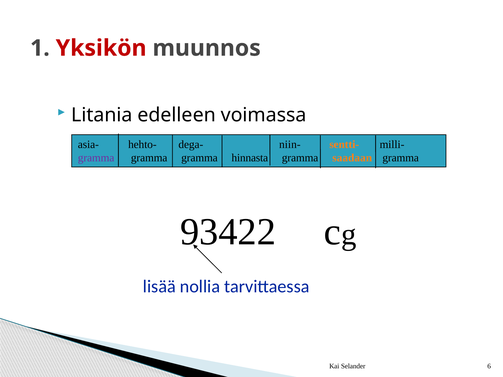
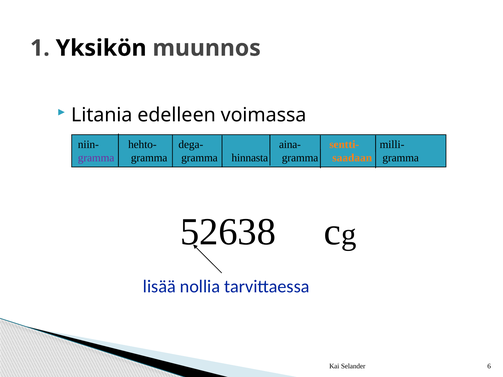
Yksikön colour: red -> black (101, 48)
asia-: asia- -> niin- (88, 145)
niin-: niin- -> aina- (290, 145)
93422: 93422 -> 52638 (228, 232)
